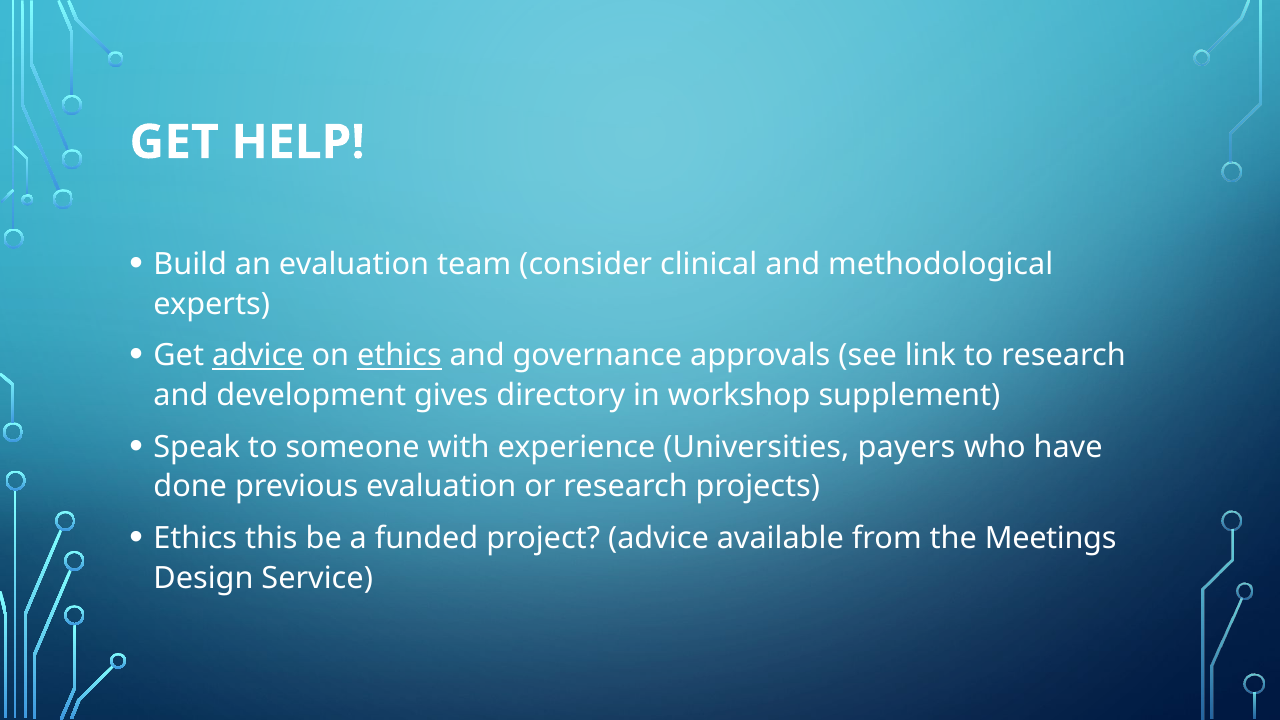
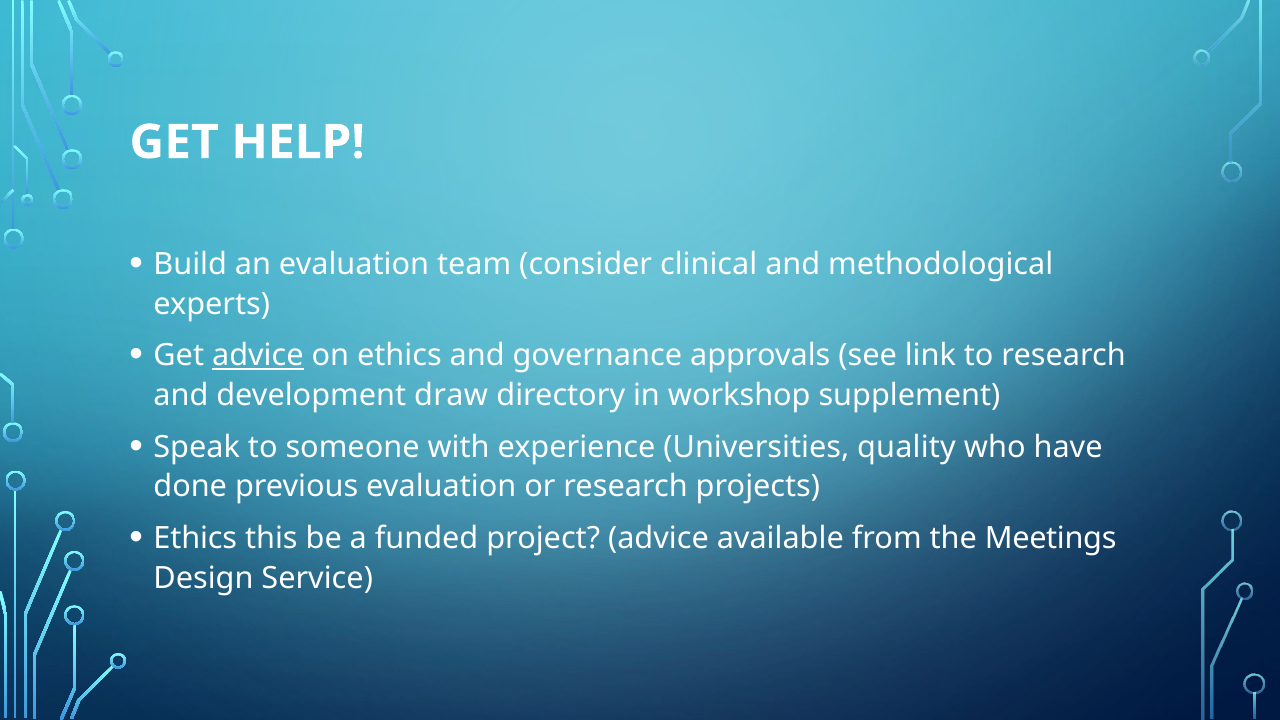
ethics underline: present -> none (399, 356)
gives: gives -> draw (451, 395)
payers: payers -> quality (907, 447)
